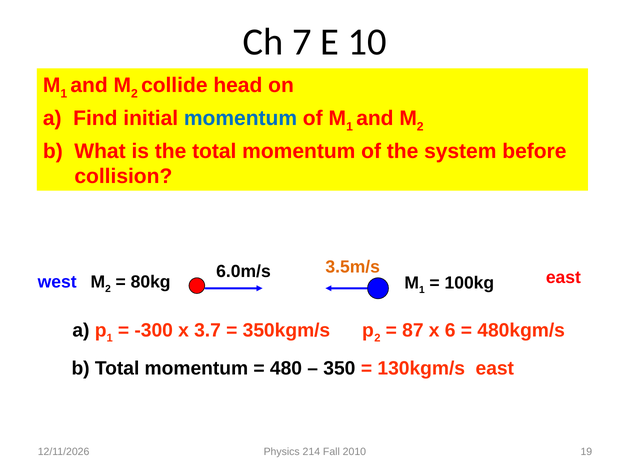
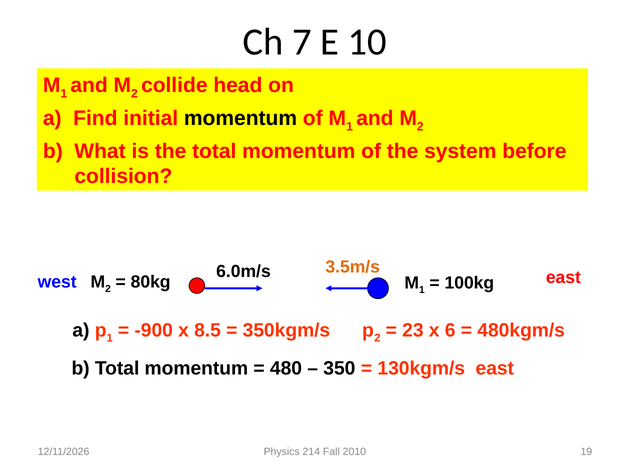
momentum colour: blue -> black (241, 118)
-300: -300 -> -900 (154, 330)
3.7: 3.7 -> 8.5 (208, 330)
87: 87 -> 23 (413, 330)
